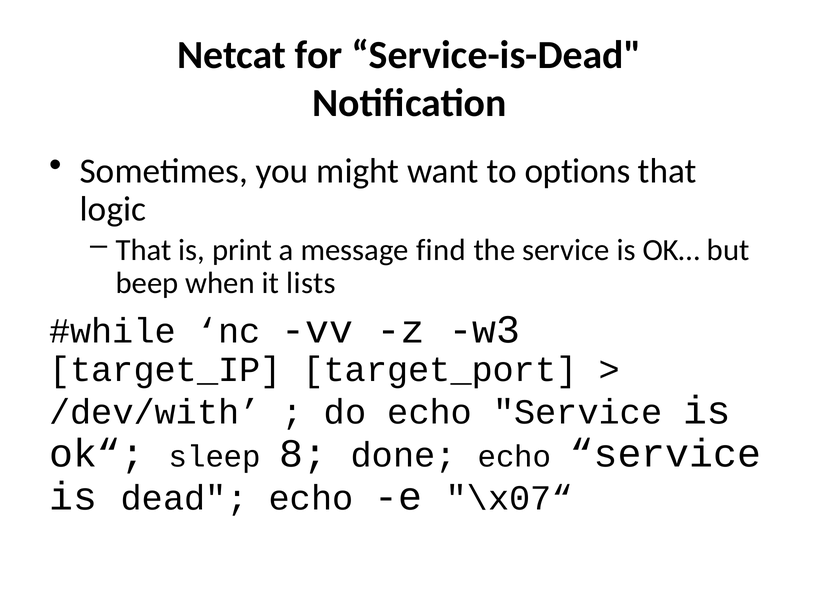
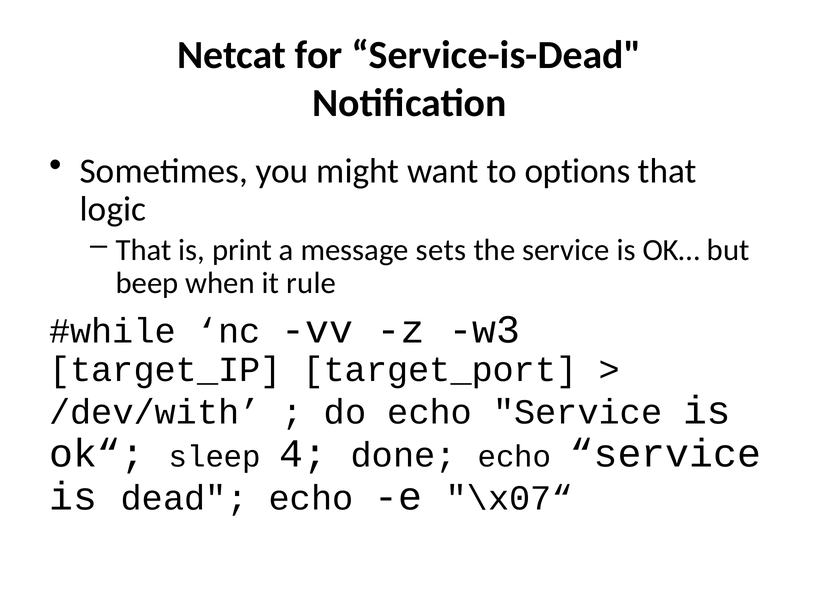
find: find -> sets (441, 250)
lists: lists -> rule (311, 283)
8: 8 -> 4 (303, 454)
